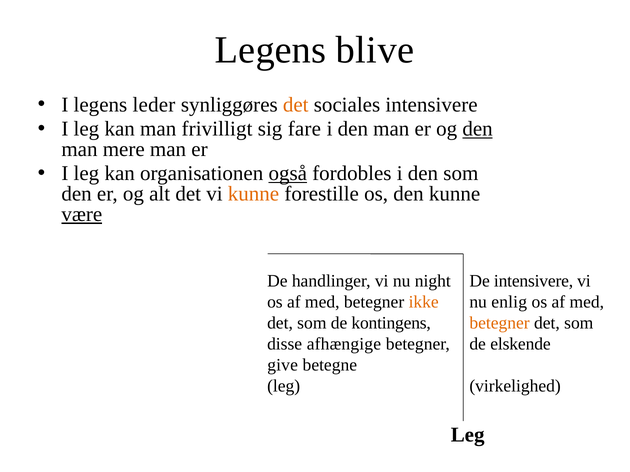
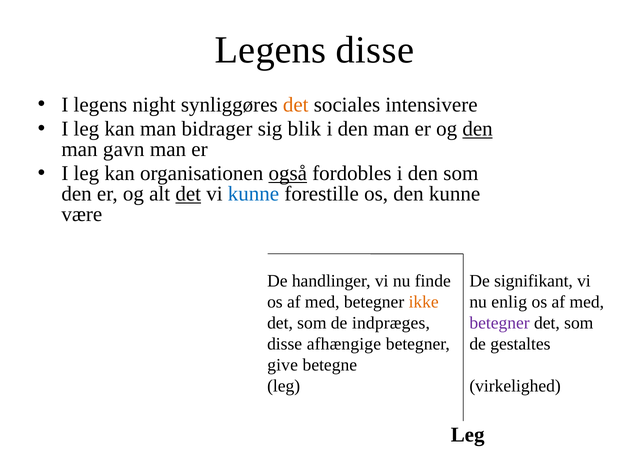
Legens blive: blive -> disse (375, 50)
leder: leder -> night (154, 105)
frivilligt: frivilligt -> bidrager (217, 129)
fare: fare -> blik (304, 129)
mere: mere -> gavn (124, 150)
det underline: none -> present (188, 194)
kunne colour: orange -> blue (253, 194)
være underline: present -> none (82, 215)
night: night -> finde (433, 281)
De intensivere: intensivere -> signifikant (533, 281)
kontingens: kontingens -> indpræges (391, 323)
betegner colour: orange -> purple (500, 323)
elskende: elskende -> gestaltes (520, 344)
